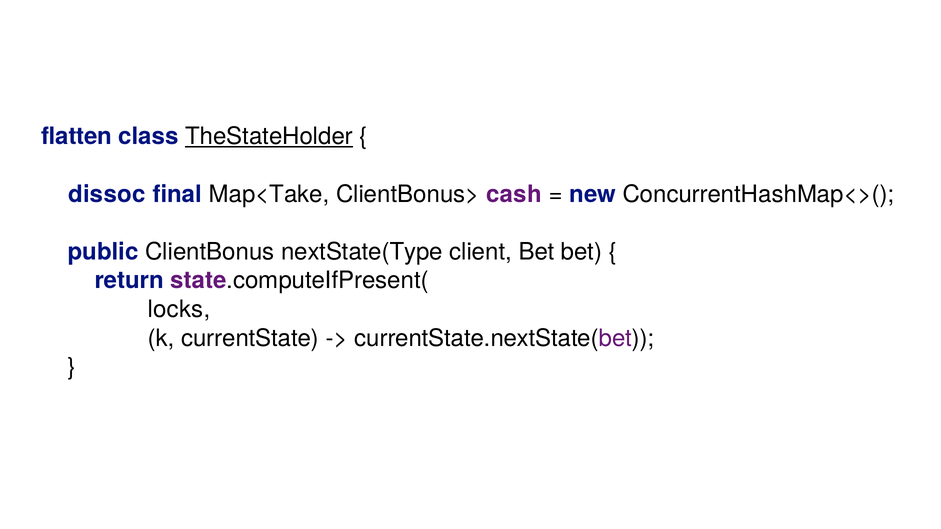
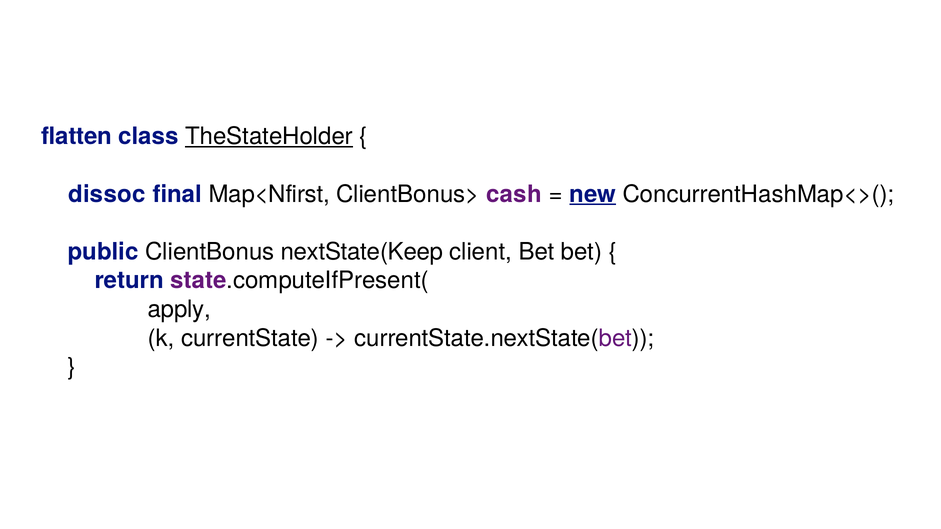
Map<Take: Map<Take -> Map<Nfirst (269, 194)
new underline: none -> present (593, 194)
nextState(Type: nextState(Type -> nextState(Keep (362, 252)
locks: locks -> apply (179, 310)
